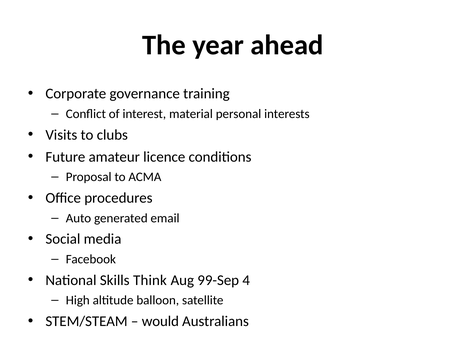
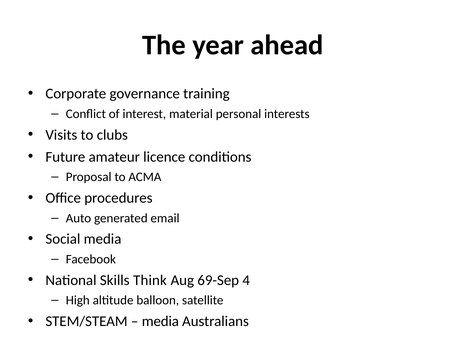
99-Sep: 99-Sep -> 69-Sep (218, 281)
would: would -> media (160, 322)
